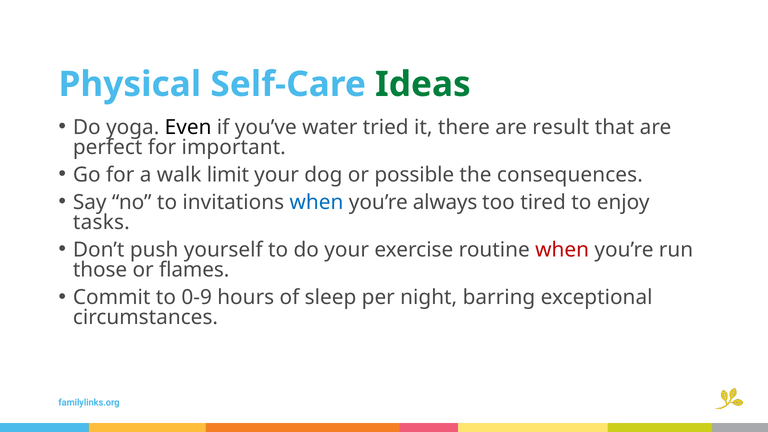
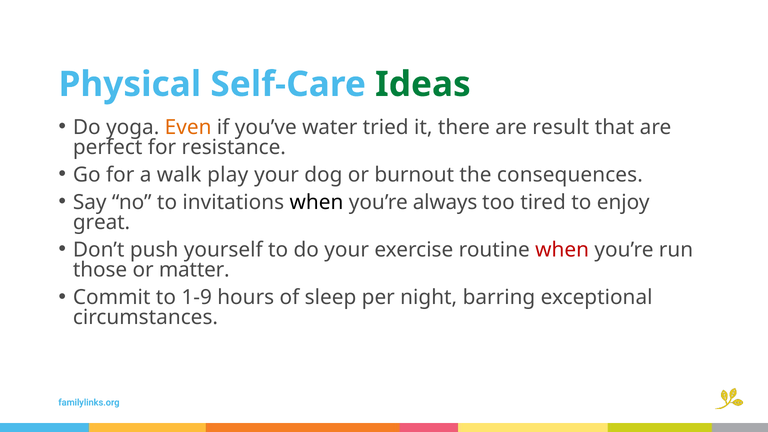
Even colour: black -> orange (188, 127)
important: important -> resistance (234, 147)
limit: limit -> play (228, 175)
possible: possible -> burnout (414, 175)
when colour: blue -> black (316, 202)
tasks: tasks -> great (102, 222)
flames: flames -> matter (194, 270)
0-9: 0-9 -> 1-9 (197, 297)
